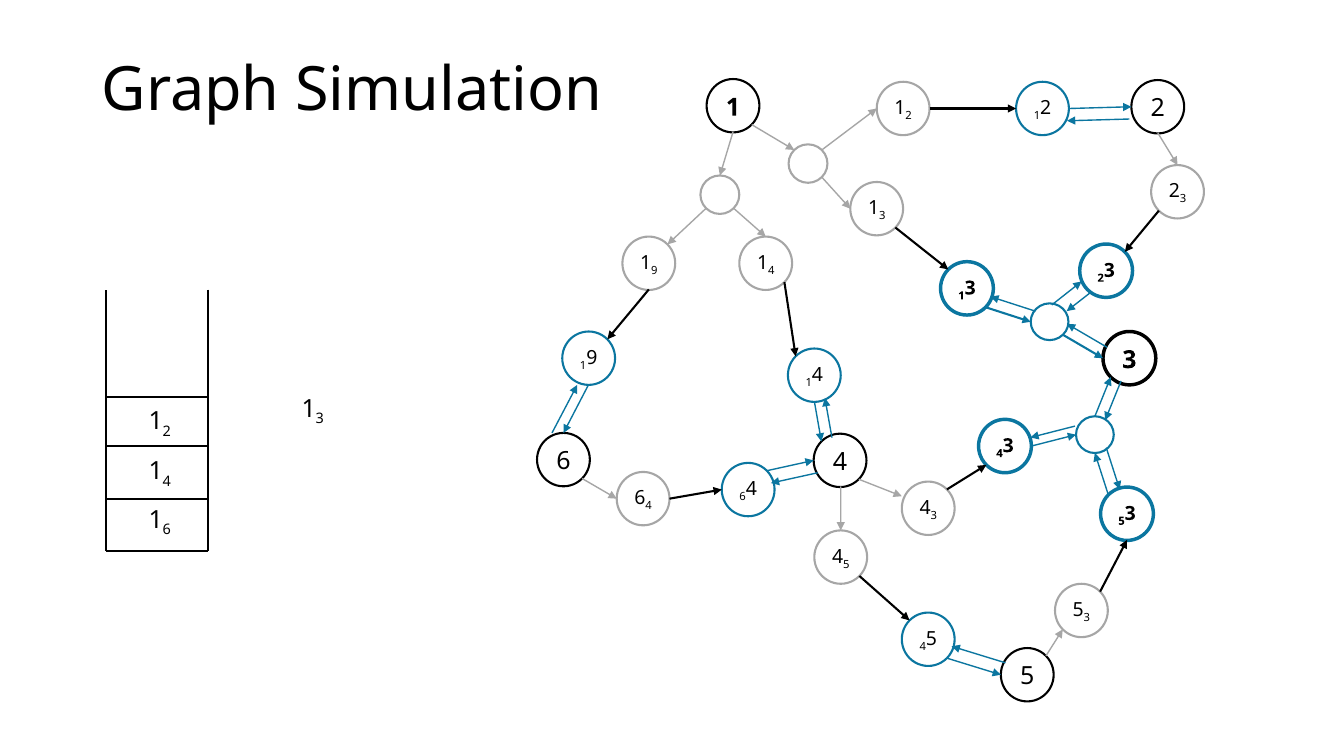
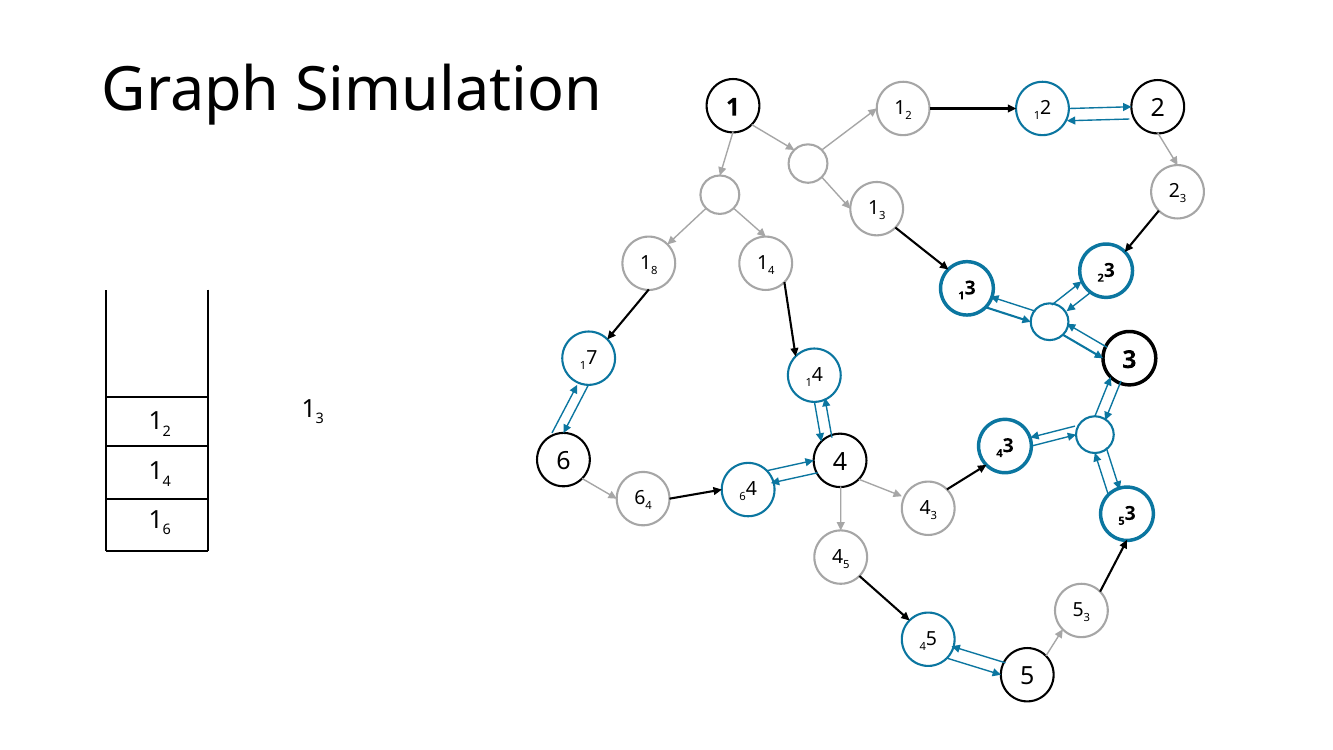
9: 9 -> 8 (654, 271)
9: 9 -> 7 (592, 358)
